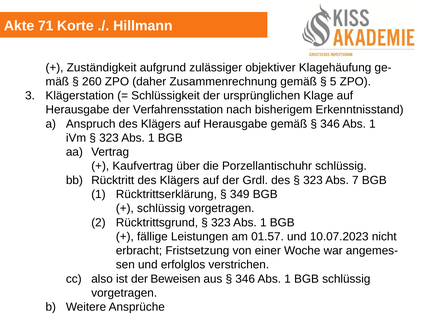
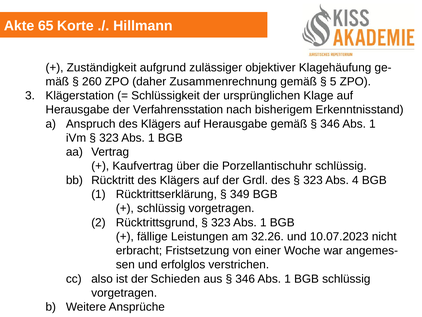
71: 71 -> 65 (46, 26)
7: 7 -> 4 (355, 180)
01.57: 01.57 -> 32.26 (267, 236)
Beweisen: Beweisen -> Schieden (175, 278)
